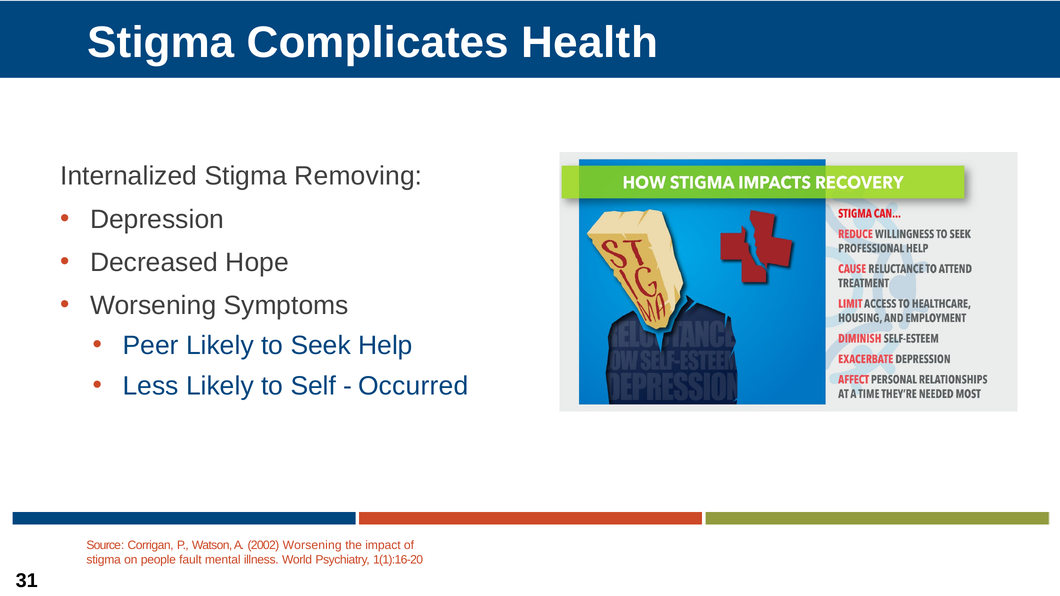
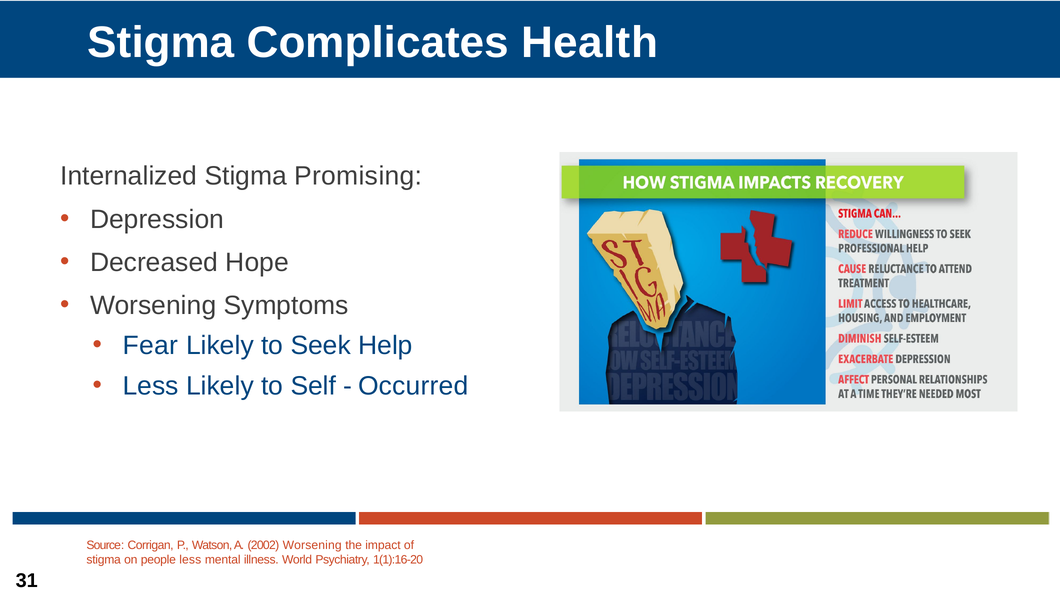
Removing: Removing -> Promising (358, 176)
Peer: Peer -> Fear (151, 345)
people fault: fault -> less (190, 560)
